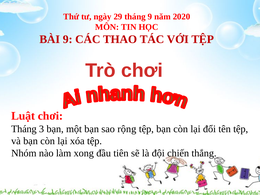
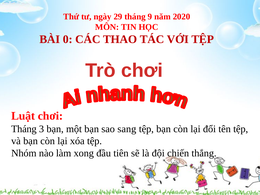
BÀI 9: 9 -> 0 (68, 39)
rộng: rộng -> sang (127, 129)
